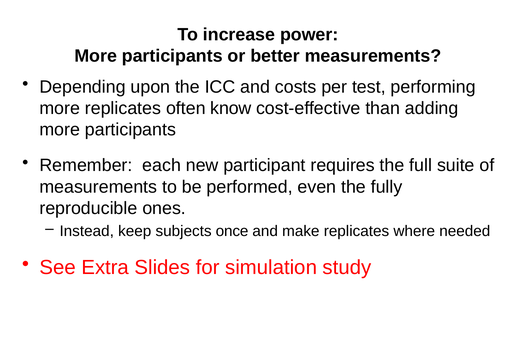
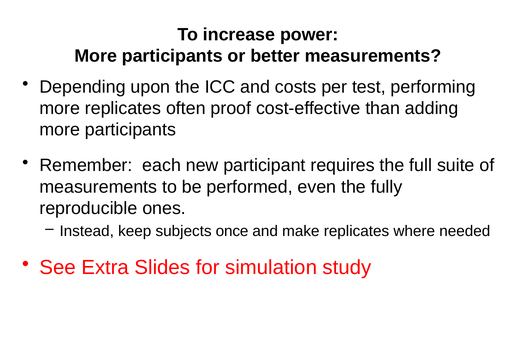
know: know -> proof (231, 108)
